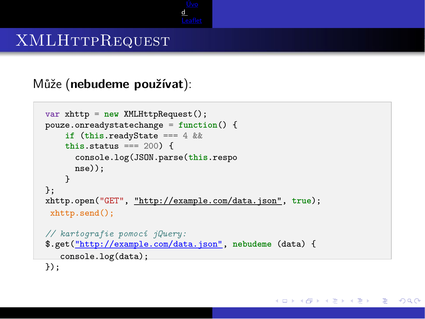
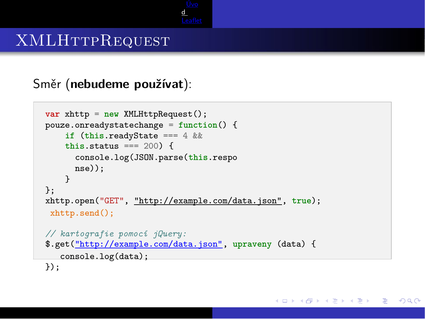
Může: Může -> Směr (47, 84)
var colour: purple -> red (53, 114)
$.get("http://example.com/data.json nebudeme: nebudeme -> upraveny (252, 244)
